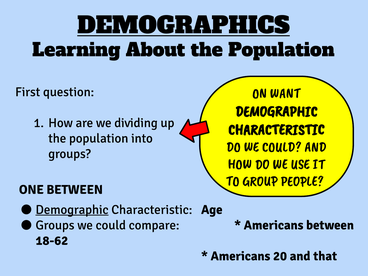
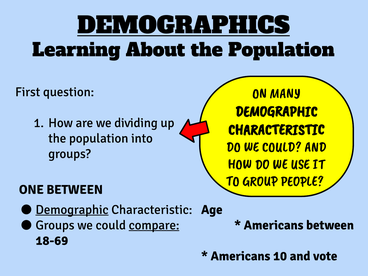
WANT: WANT -> MANY (285, 93)
compare underline: none -> present (154, 225)
18-62: 18-62 -> 18-69 (52, 241)
20: 20 -> 10 (280, 256)
that: that -> vote (325, 256)
